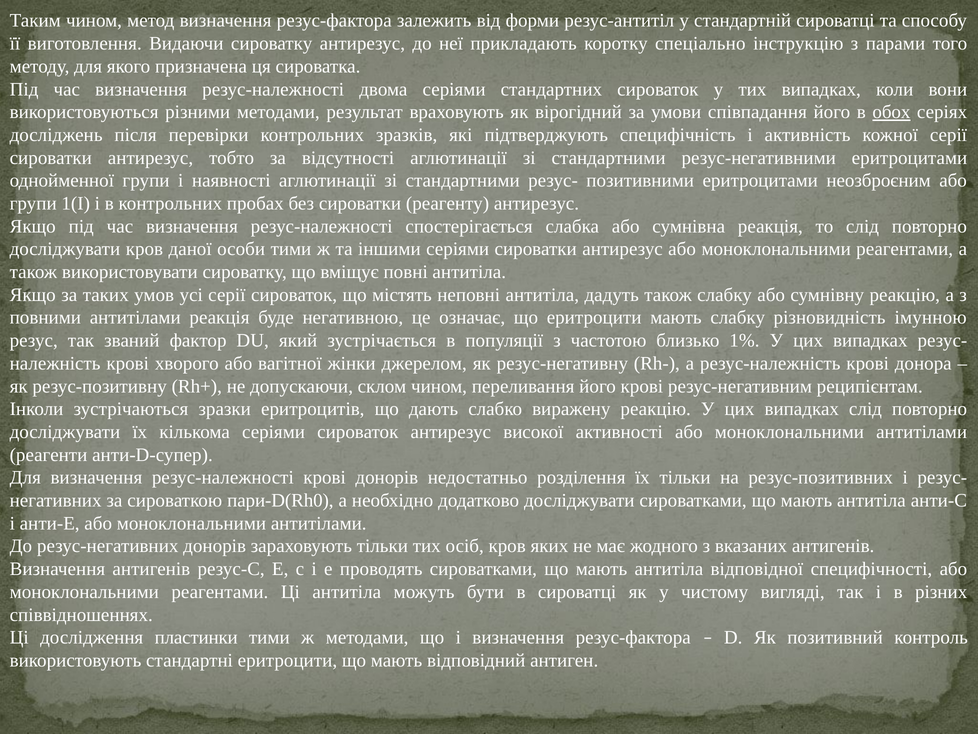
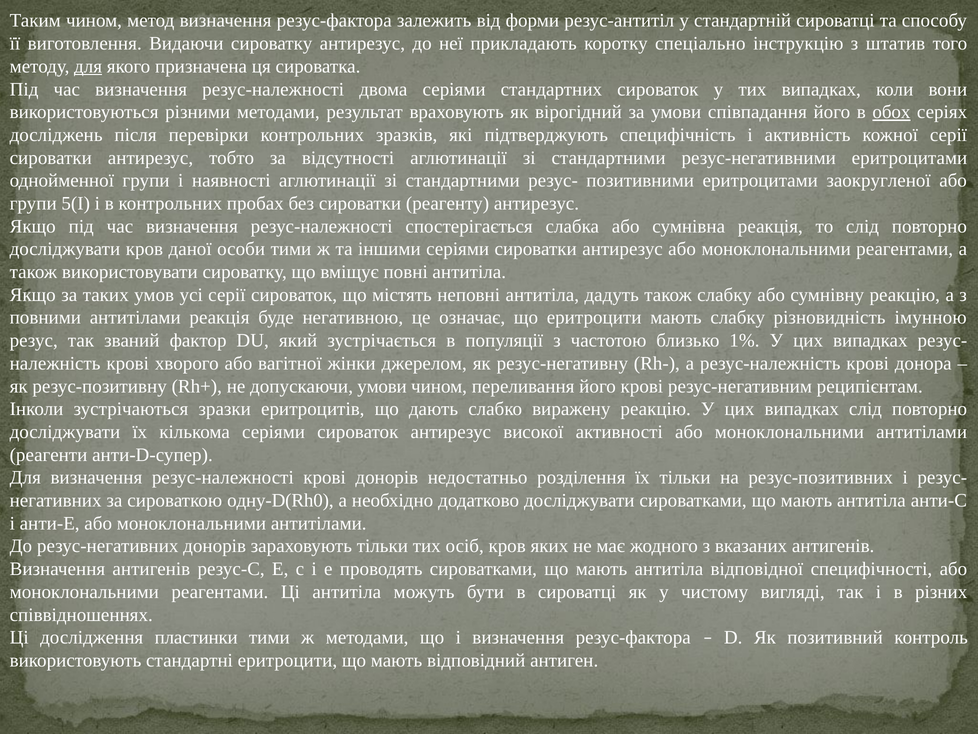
парами: парами -> штатив (895, 44)
для underline: none -> present (88, 66)
неозброєним: неозброєним -> заокругленої (879, 181)
1(I: 1(I -> 5(I (76, 203)
допускаючи склом: склом -> умови (382, 386)
пари-D(Rh0: пари-D(Rh0 -> одну-D(Rh0 (280, 500)
